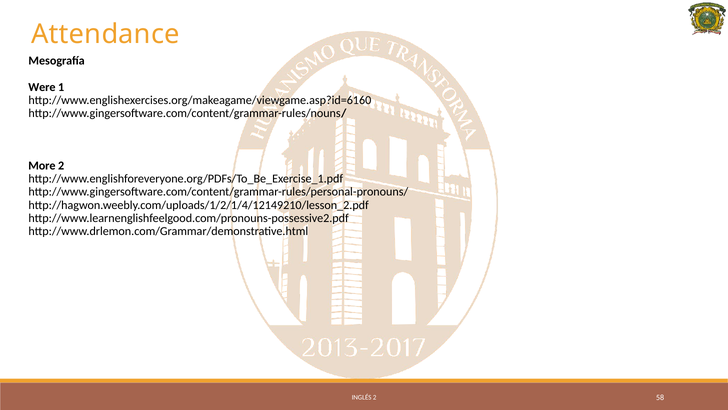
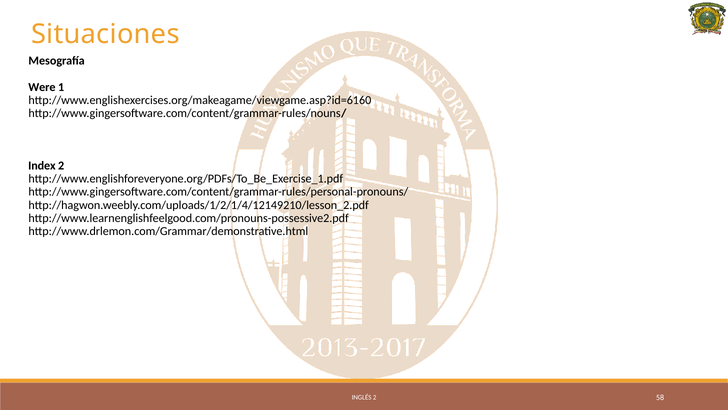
Attendance: Attendance -> Situaciones (105, 34)
More: More -> Index (42, 166)
